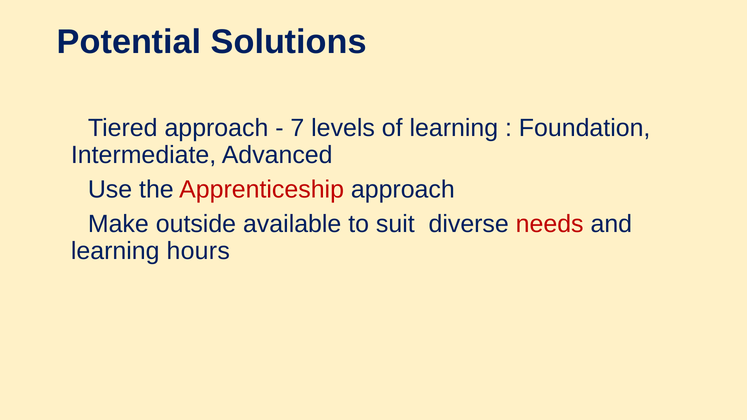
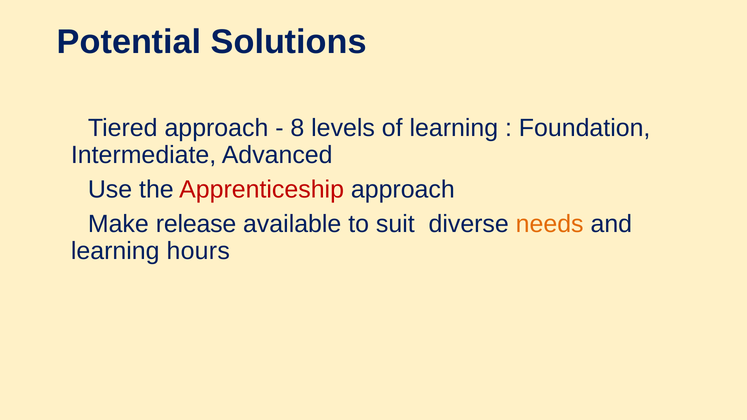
7: 7 -> 8 (297, 128)
outside: outside -> release (196, 224)
needs colour: red -> orange (550, 224)
